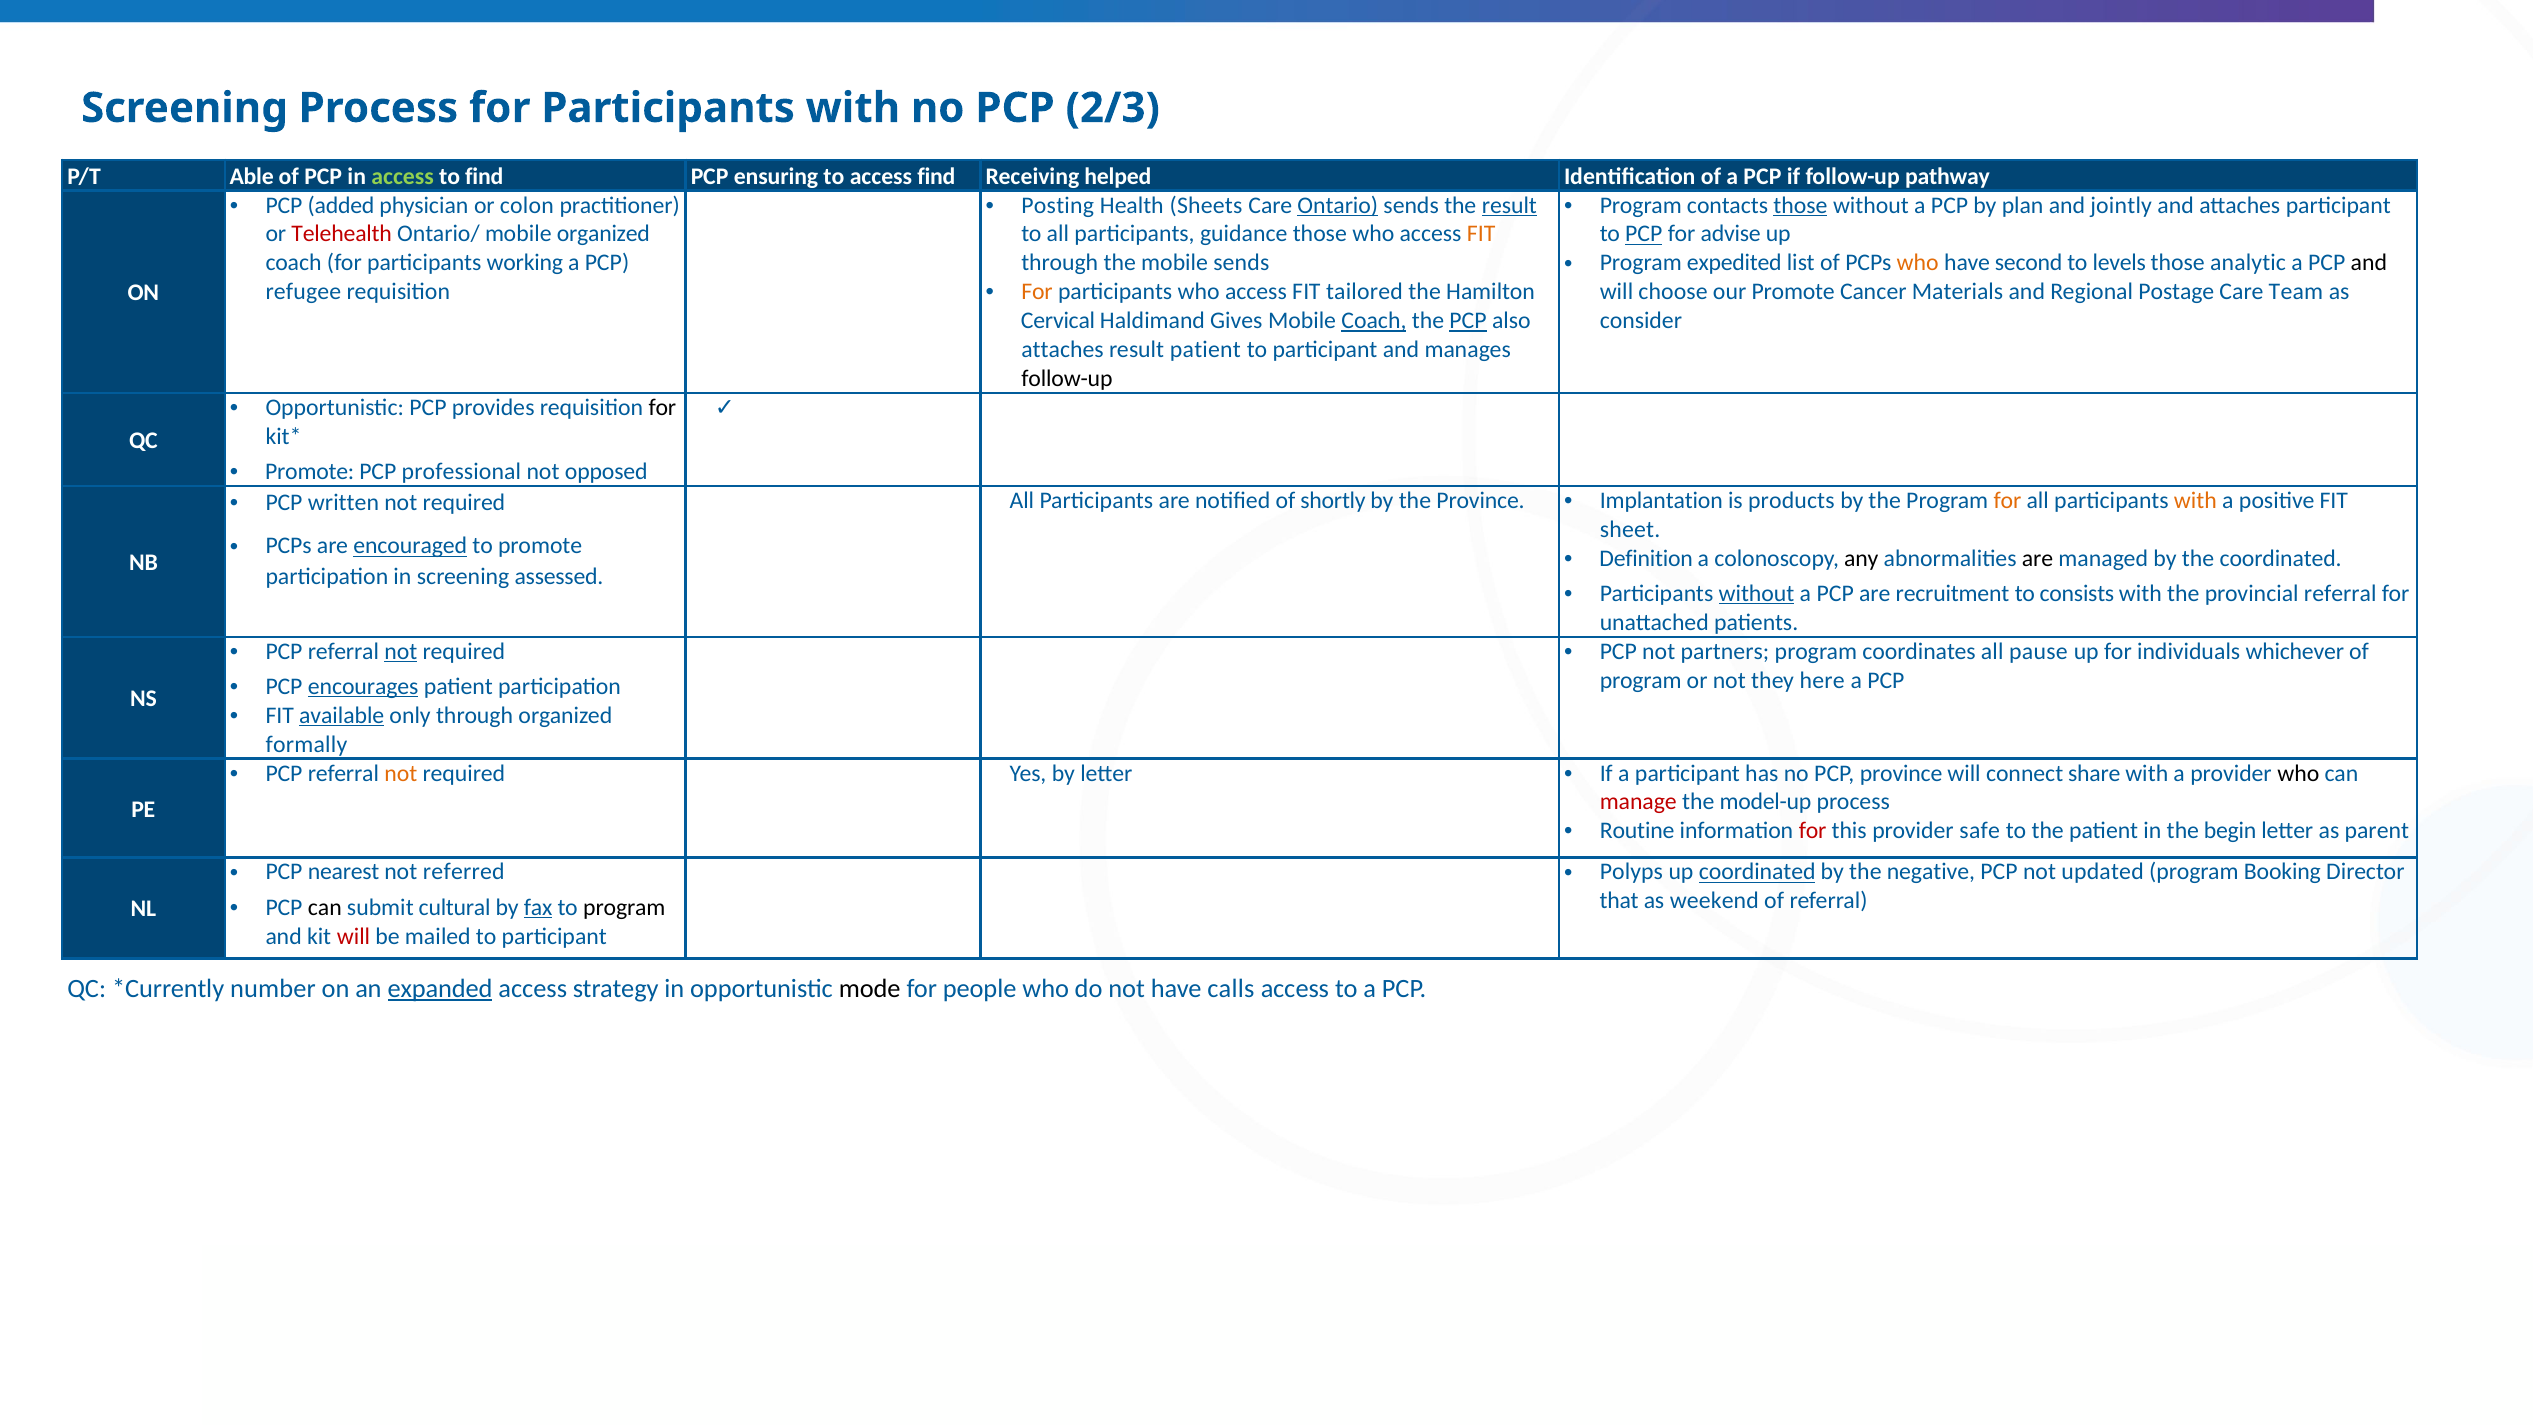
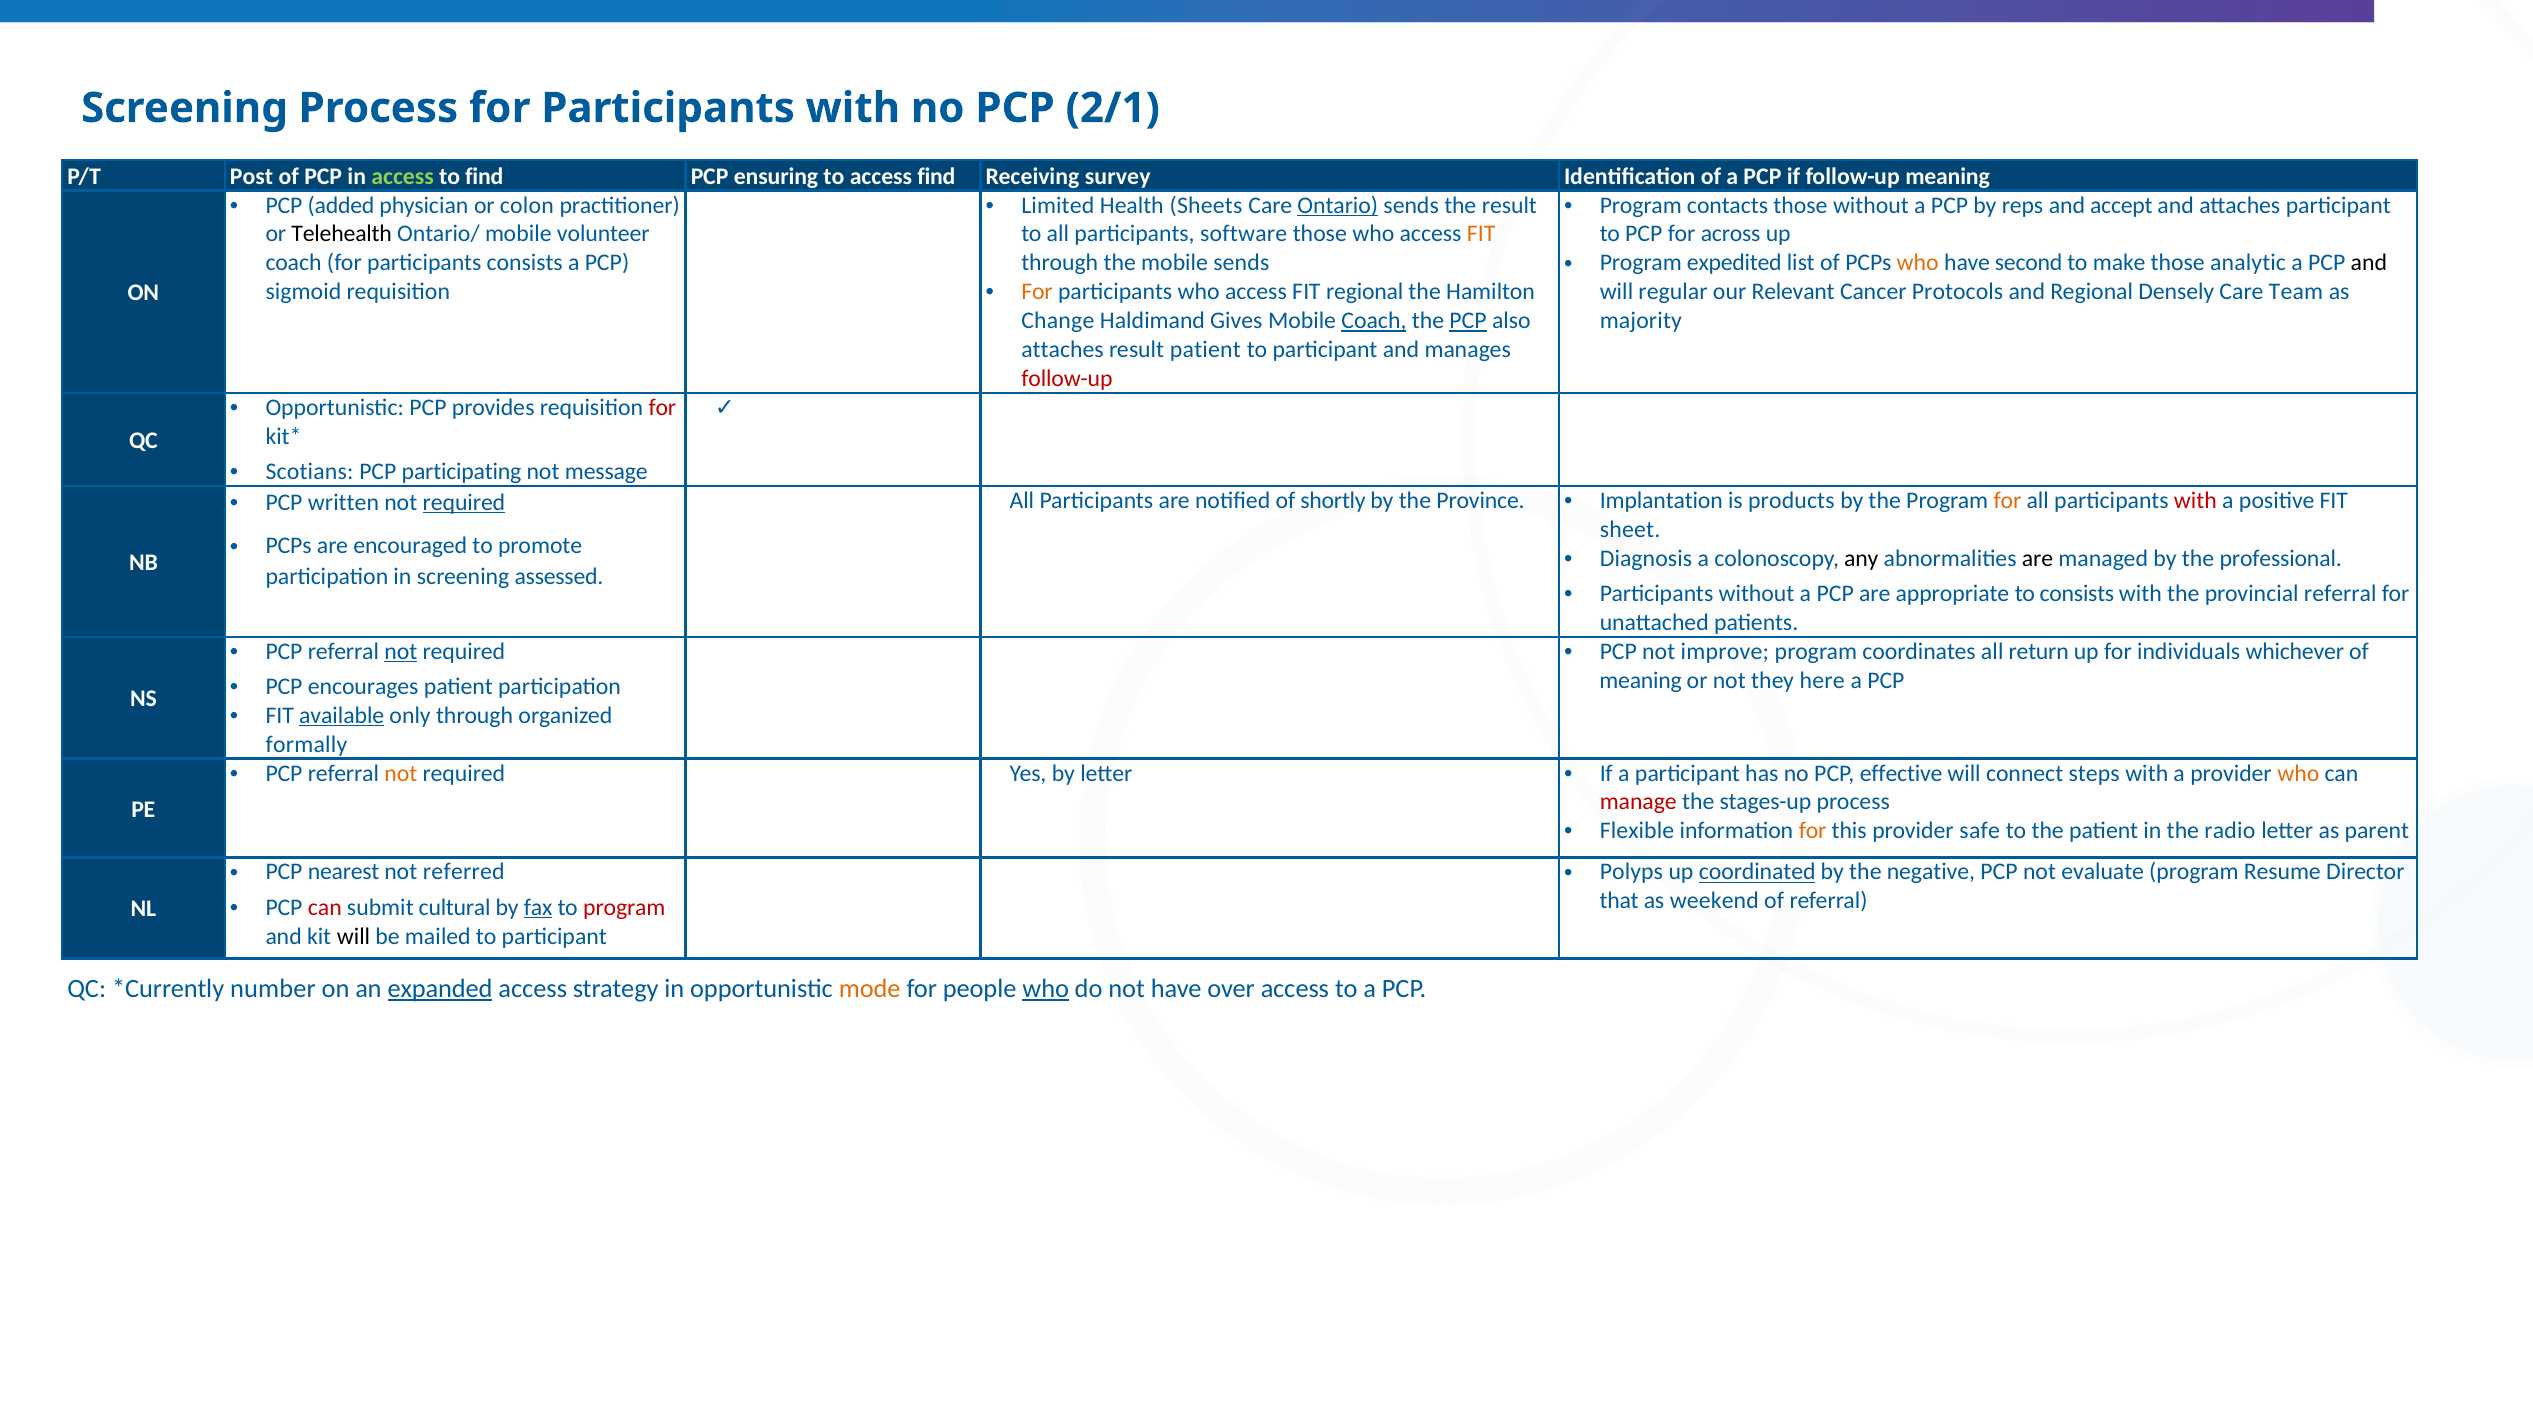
2/3: 2/3 -> 2/1 (1113, 108)
Able: Able -> Post (252, 176)
helped: helped -> survey (1118, 176)
follow-up pathway: pathway -> meaning (1948, 176)
Posting: Posting -> Limited (1058, 205)
result underline: present -> none (1509, 205)
those underline: present -> none (1800, 205)
plan: plan -> reps (2023, 205)
jointly: jointly -> accept (2121, 205)
Telehealth colour: red -> black (342, 234)
mobile organized: organized -> volunteer (603, 234)
guidance: guidance -> software (1244, 234)
PCP underline: present -> none (1644, 234)
advise: advise -> across (1731, 234)
levels: levels -> make (2119, 263)
participants working: working -> consists (525, 263)
FIT tailored: tailored -> regional (1365, 292)
refugee: refugee -> sigmoid (303, 292)
choose: choose -> regular (1673, 292)
our Promote: Promote -> Relevant (1793, 292)
Materials: Materials -> Protocols (1958, 292)
Postage: Postage -> Densely (2176, 292)
Cervical: Cervical -> Change (1058, 321)
consider: consider -> majority (1641, 321)
follow-up colour: black -> red (1067, 378)
for colour: black -> red (662, 407)
Promote: Promote -> Scotians (309, 471)
professional: professional -> participating (462, 471)
opposed: opposed -> message (606, 471)
with colour: orange -> red (2195, 500)
required underline: none -> present (464, 502)
encouraged underline: present -> none (410, 546)
Definition: Definition -> Diagnosis (1646, 558)
the coordinated: coordinated -> professional (2281, 558)
without underline: present -> none (1756, 593)
recruitment: recruitment -> appropriate (1952, 593)
partners: partners -> improve (1725, 651)
pause: pause -> return (2039, 651)
program: program -> meaning (1641, 680)
encourages underline: present -> none (363, 686)
PCP province: province -> effective (1901, 773)
share: share -> steps (2094, 773)
who colour: black -> orange (2298, 773)
model-up: model-up -> stages-up (1765, 802)
Routine: Routine -> Flexible (1637, 831)
for colour: red -> orange (1813, 831)
begin: begin -> radio (2230, 831)
updated: updated -> evaluate (2103, 872)
Booking: Booking -> Resume (2282, 872)
can colour: black -> red (325, 907)
program colour: black -> red (624, 907)
will colour: red -> black (353, 936)
mode colour: black -> orange (870, 988)
who underline: none -> present (1046, 988)
calls: calls -> over (1231, 988)
